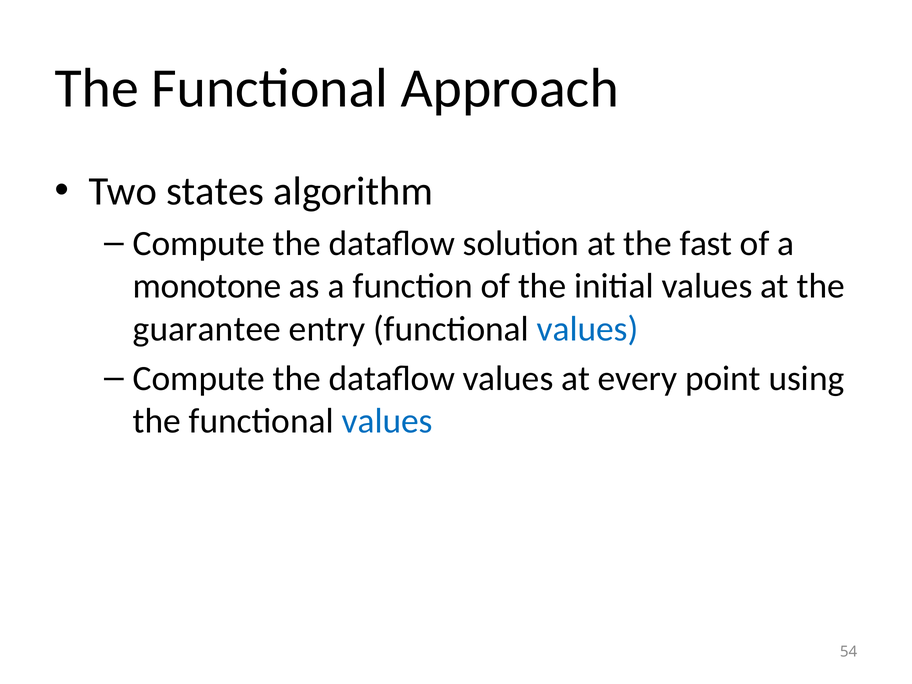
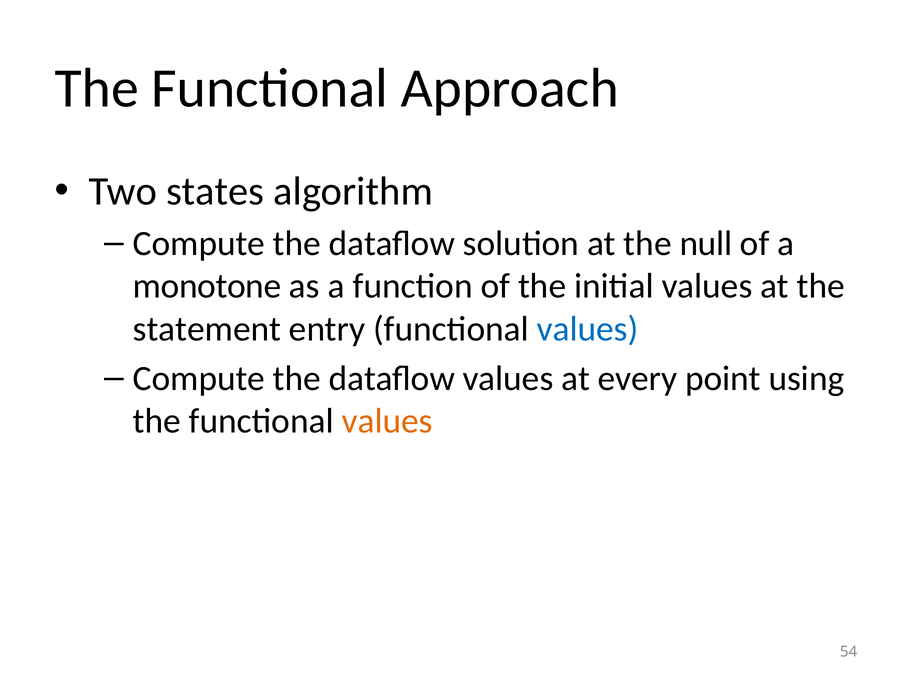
fast: fast -> null (706, 244)
guarantee: guarantee -> statement (207, 329)
values colour: blue -> orange (387, 421)
